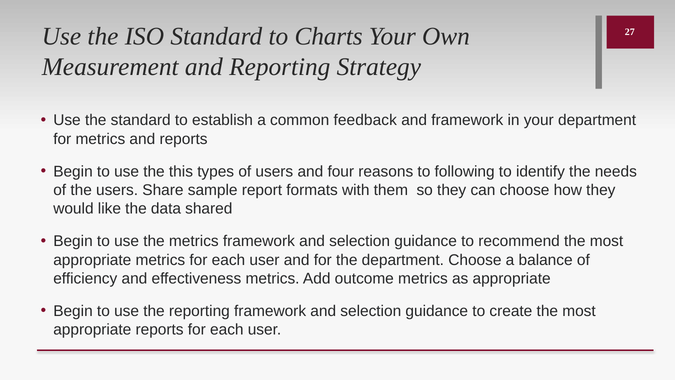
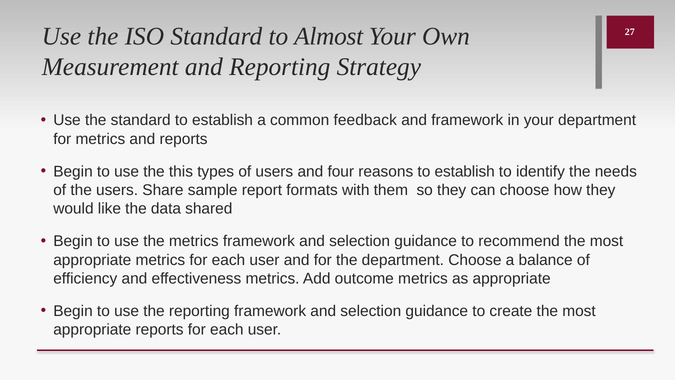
Charts: Charts -> Almost (329, 36)
reasons to following: following -> establish (465, 171)
